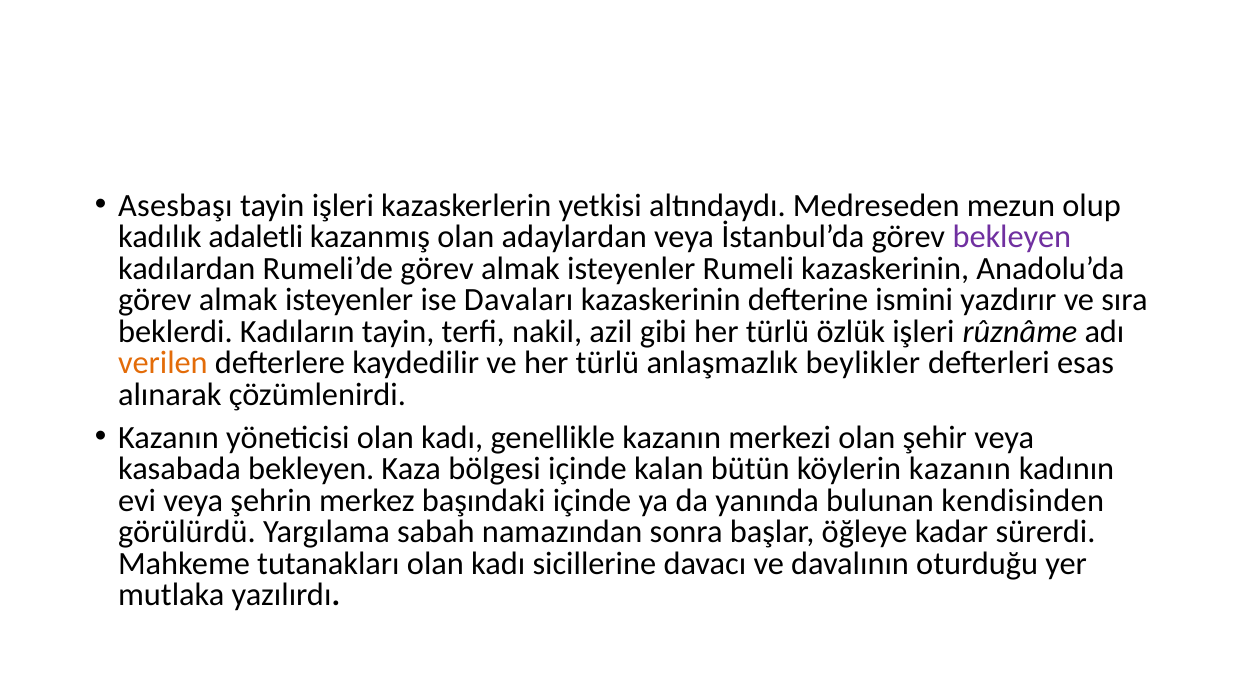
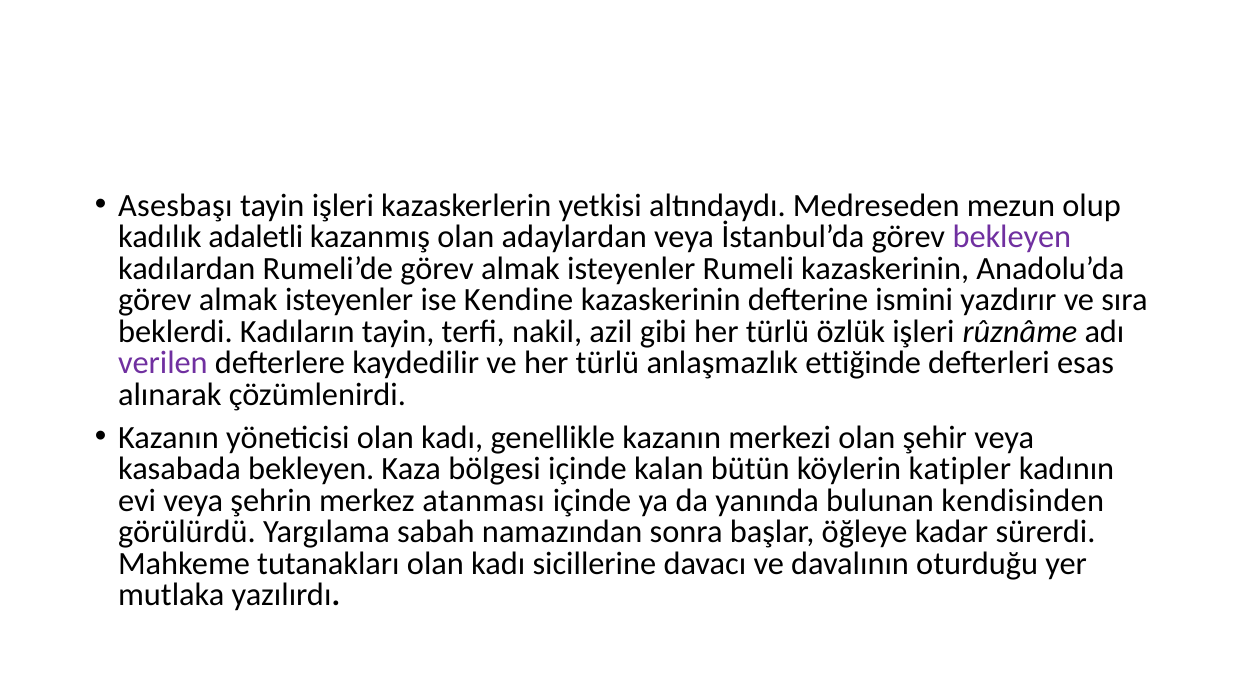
Davaları: Davaları -> Kendine (519, 300)
verilen colour: orange -> purple (163, 363)
beylikler: beylikler -> ettiğinde (863, 363)
köylerin kazanın: kazanın -> katipler (960, 469)
başındaki: başındaki -> atanması (484, 500)
